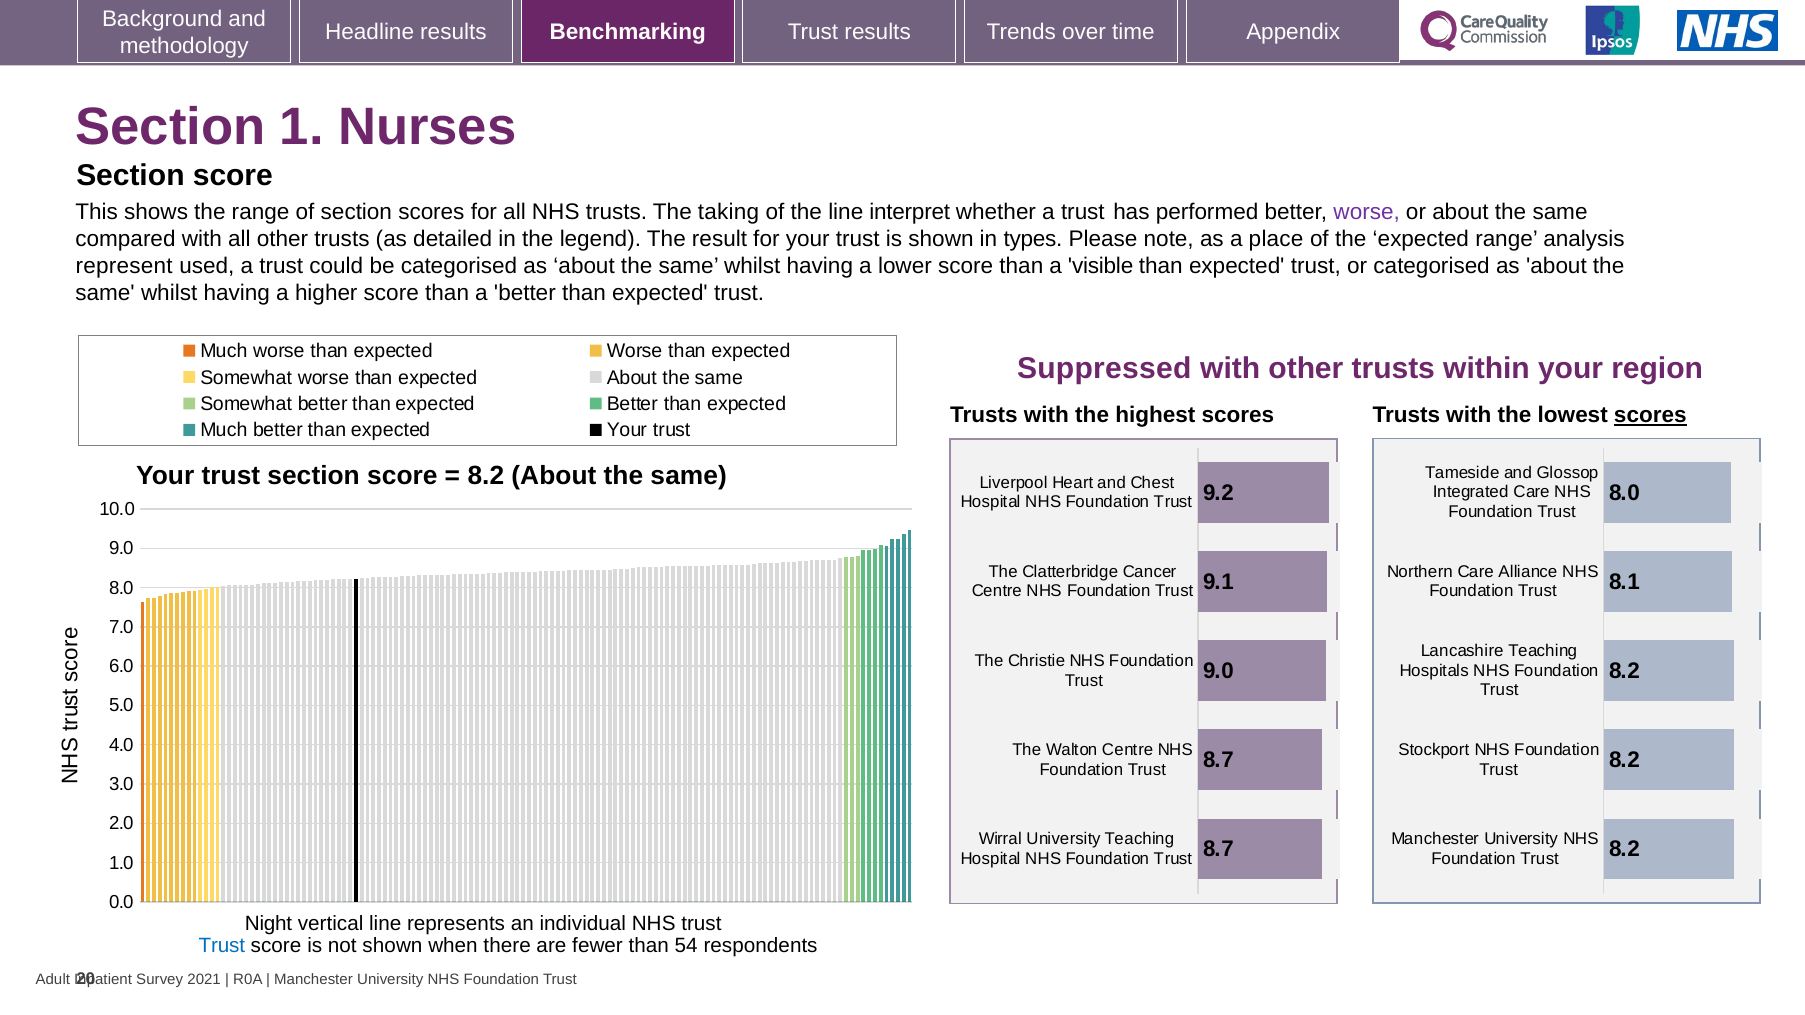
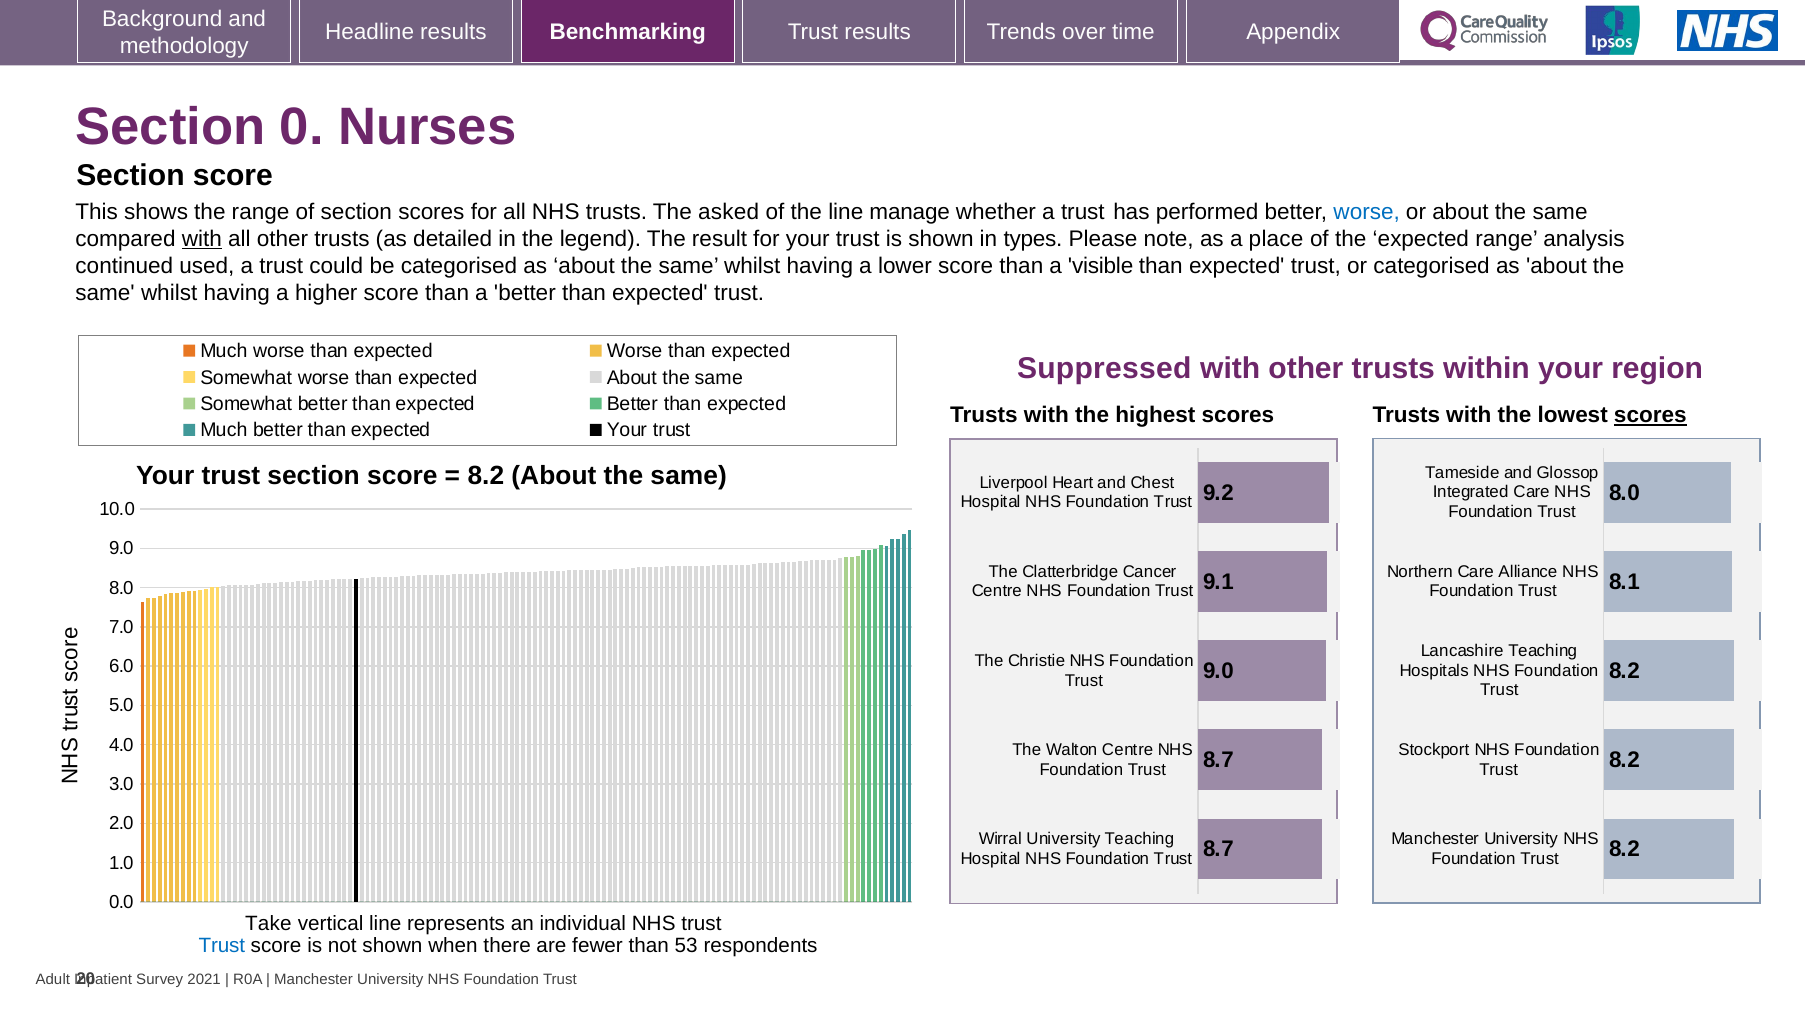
1: 1 -> 0 (302, 128)
taking: taking -> asked (729, 212)
interpret: interpret -> manage (910, 212)
worse colour: purple -> blue (1367, 212)
with underline: none -> present (202, 239)
represent: represent -> continued (124, 266)
Night: Night -> Take (268, 924)
54: 54 -> 53 (686, 946)
